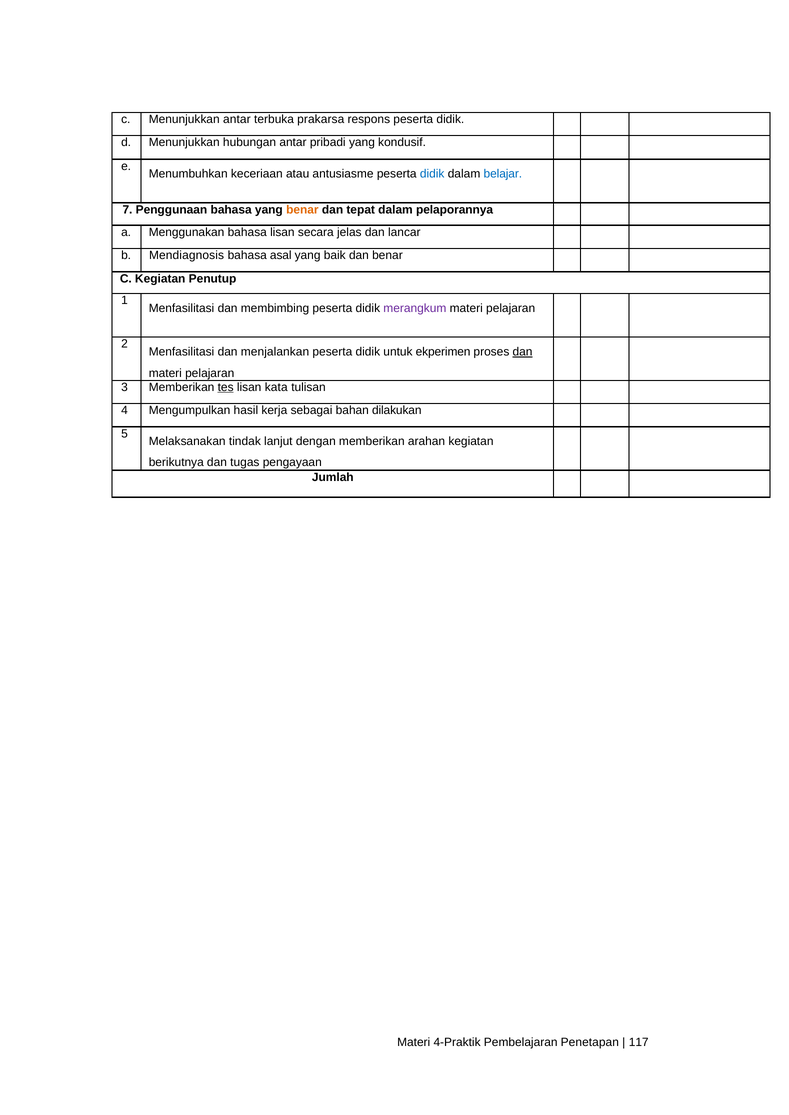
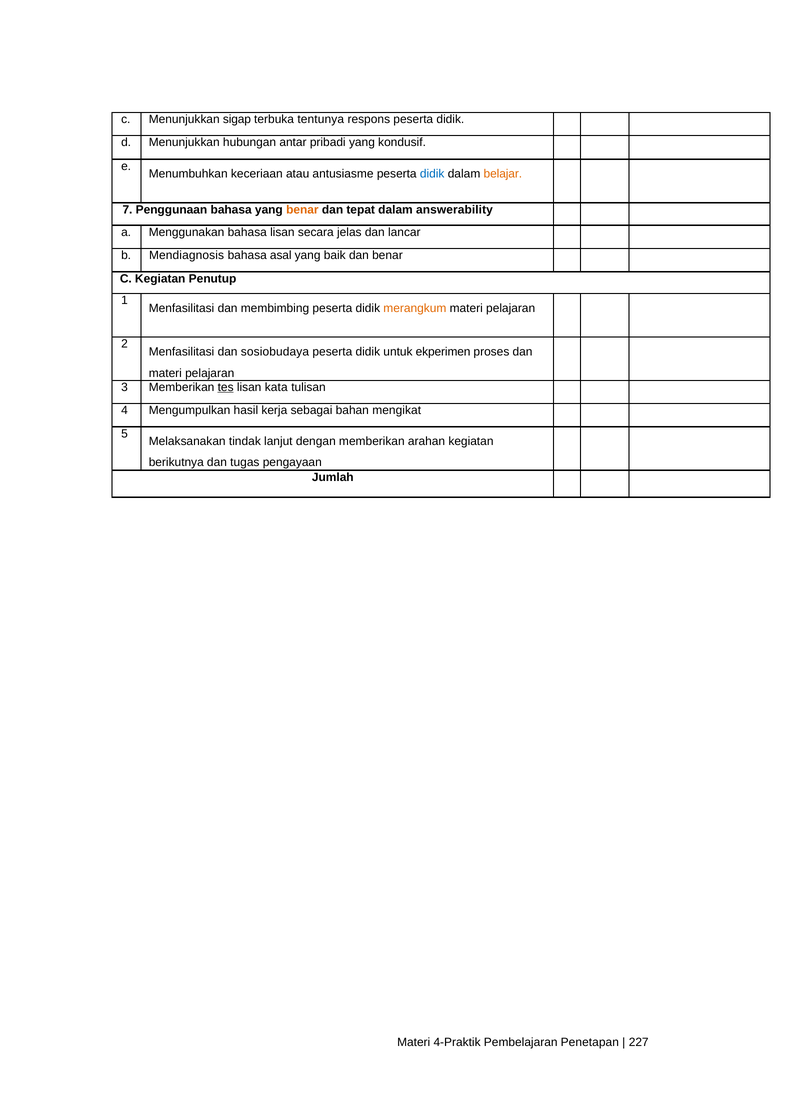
Menunjukkan antar: antar -> sigap (237, 119)
prakarsa: prakarsa -> tentunya (321, 119)
belajar colour: blue -> orange (503, 174)
pelaporannya: pelaporannya -> answerability (454, 210)
merangkum colour: purple -> orange (415, 308)
menjalankan: menjalankan -> sosiobudaya (275, 352)
dan underline: present -> none (523, 352)
dilakukan: dilakukan -> mengikat (397, 411)
117: 117 -> 227 (639, 1043)
